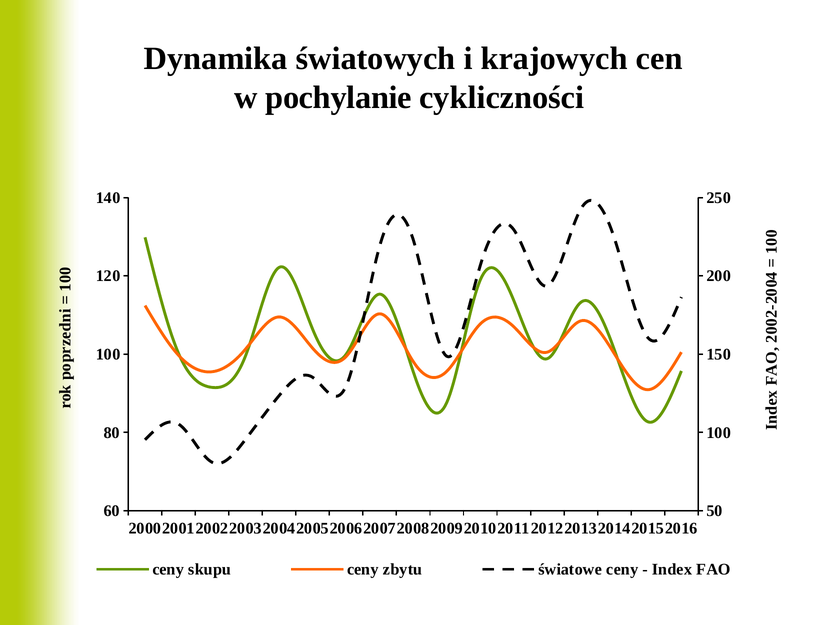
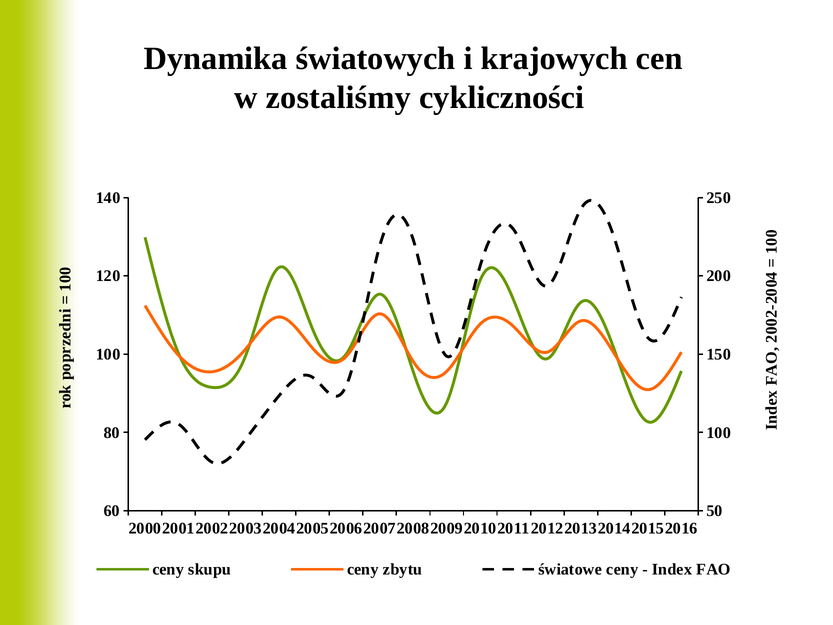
pochylanie: pochylanie -> zostaliśmy (338, 97)
